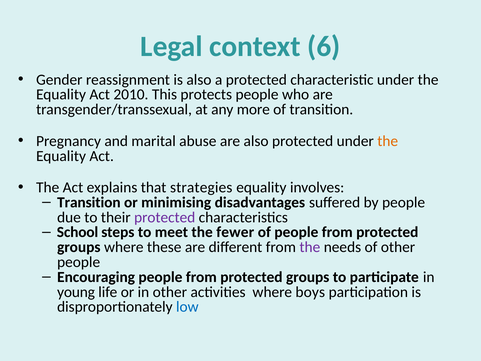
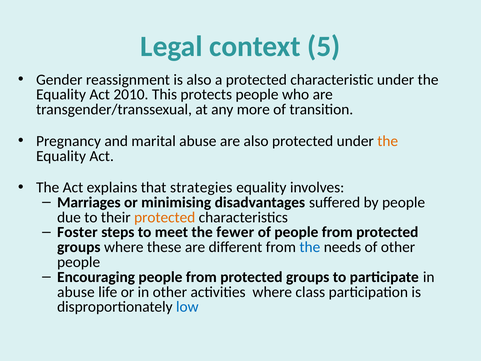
6: 6 -> 5 (324, 47)
Transition: Transition -> Marriages (89, 202)
protected colour: purple -> orange (165, 217)
School: School -> Foster (77, 232)
the colour: purple -> blue (310, 247)
young: young -> abuse (76, 292)
boys: boys -> class (310, 292)
